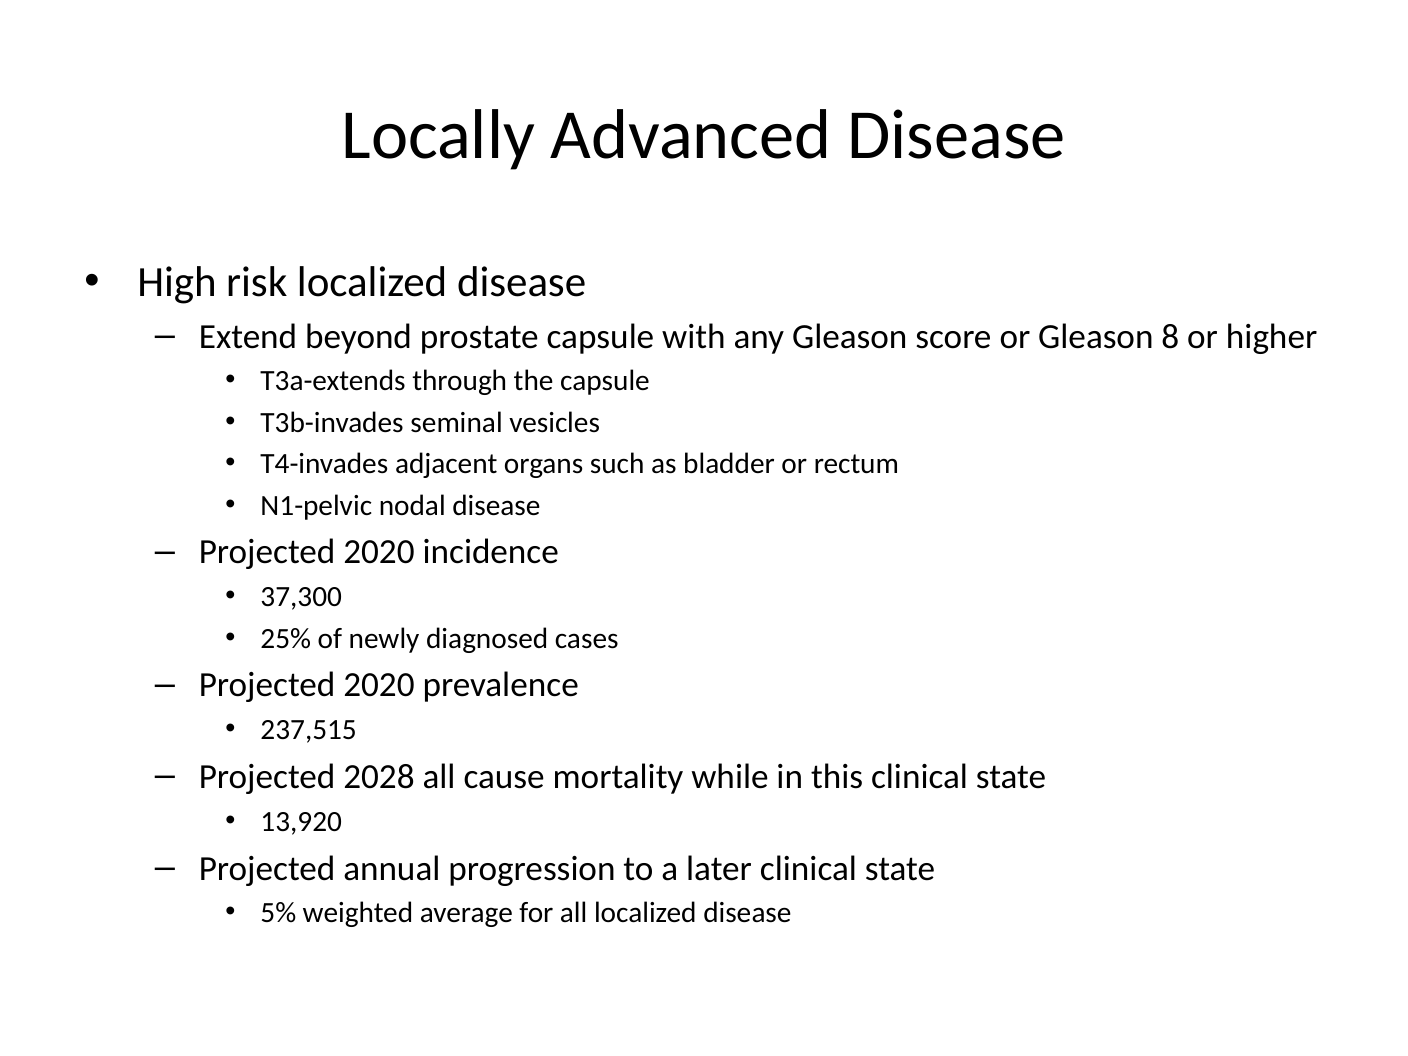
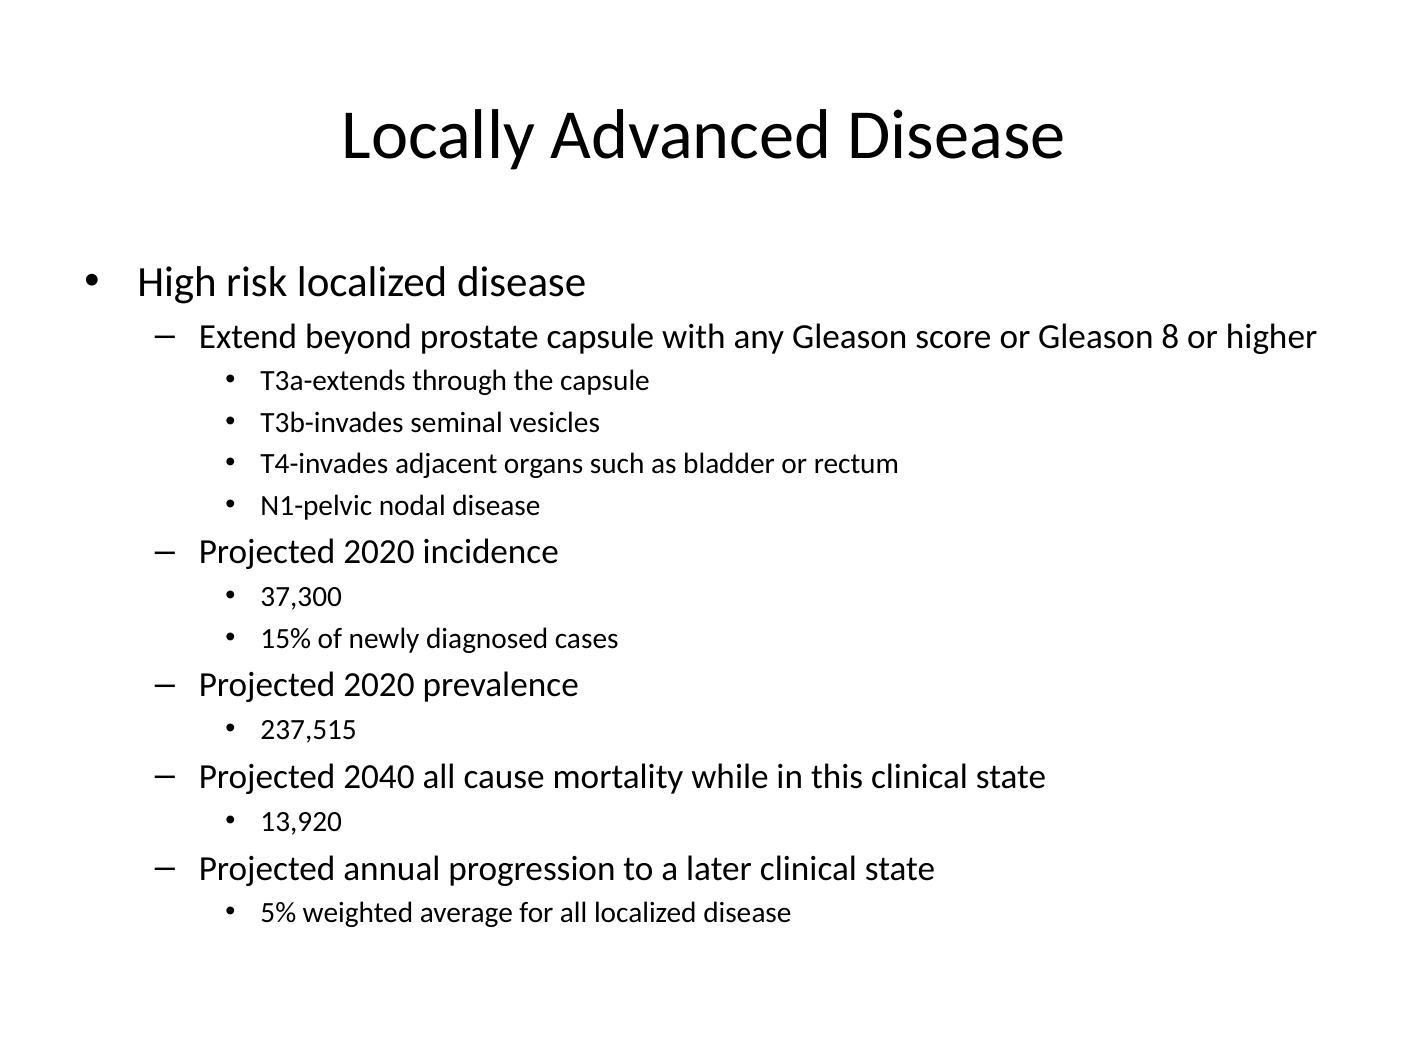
25%: 25% -> 15% (286, 638)
2028: 2028 -> 2040 (379, 777)
